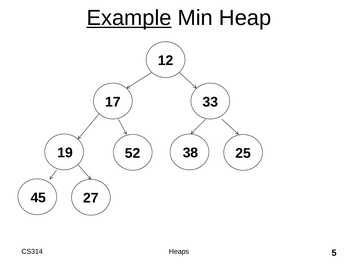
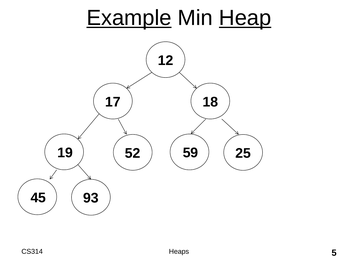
Heap underline: none -> present (245, 18)
33: 33 -> 18 (210, 102)
38: 38 -> 59 (190, 153)
27: 27 -> 93 (91, 198)
